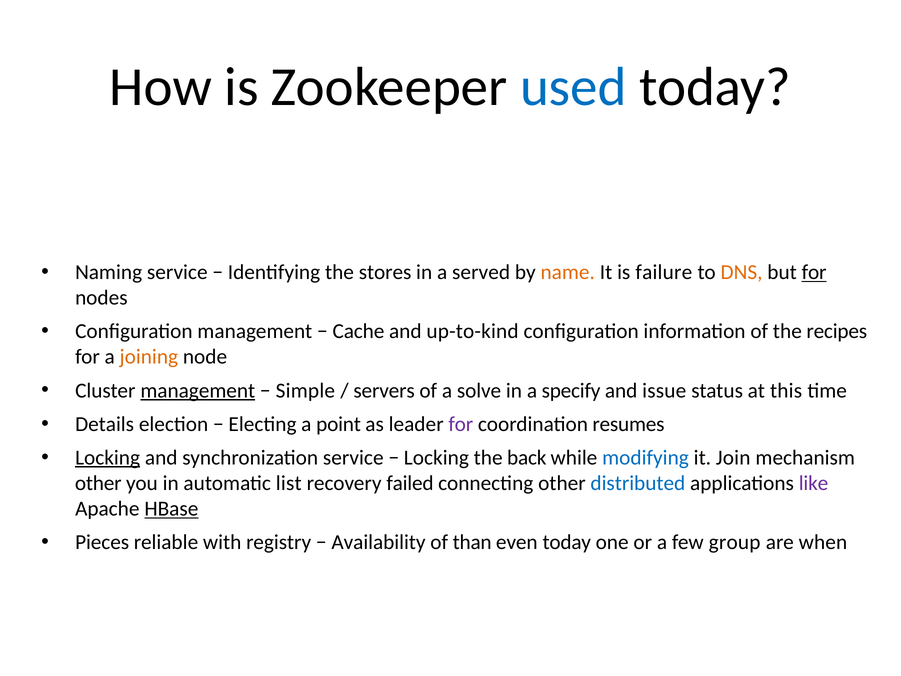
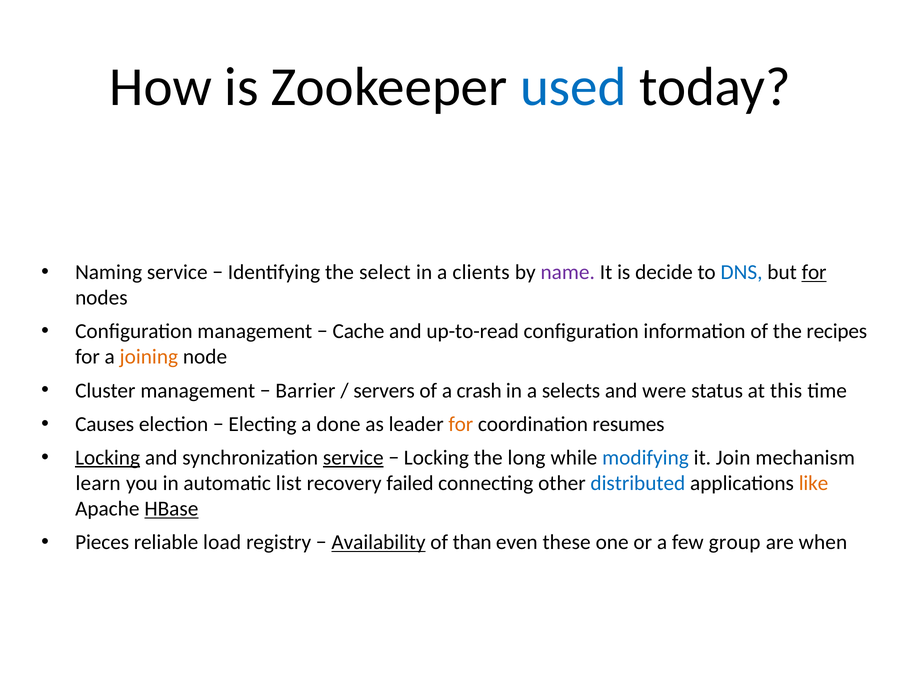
stores: stores -> select (385, 272)
served: served -> clients (481, 272)
name colour: orange -> purple (568, 272)
failure: failure -> decide (664, 272)
DNS colour: orange -> blue (742, 272)
up-to-kind: up-to-kind -> up-to-read (473, 331)
management underline: present -> none (198, 390)
Simple: Simple -> Barrier (305, 390)
solve: solve -> crash (479, 390)
specify: specify -> selects (571, 390)
issue: issue -> were (664, 390)
Details: Details -> Causes (105, 424)
point: point -> done (338, 424)
for colour: purple -> orange (461, 424)
service underline: none -> present (353, 457)
back: back -> long (527, 457)
other: other -> learn (98, 483)
like colour: purple -> orange (813, 483)
with: with -> load (222, 542)
Availability underline: none -> present (378, 542)
even today: today -> these (567, 542)
